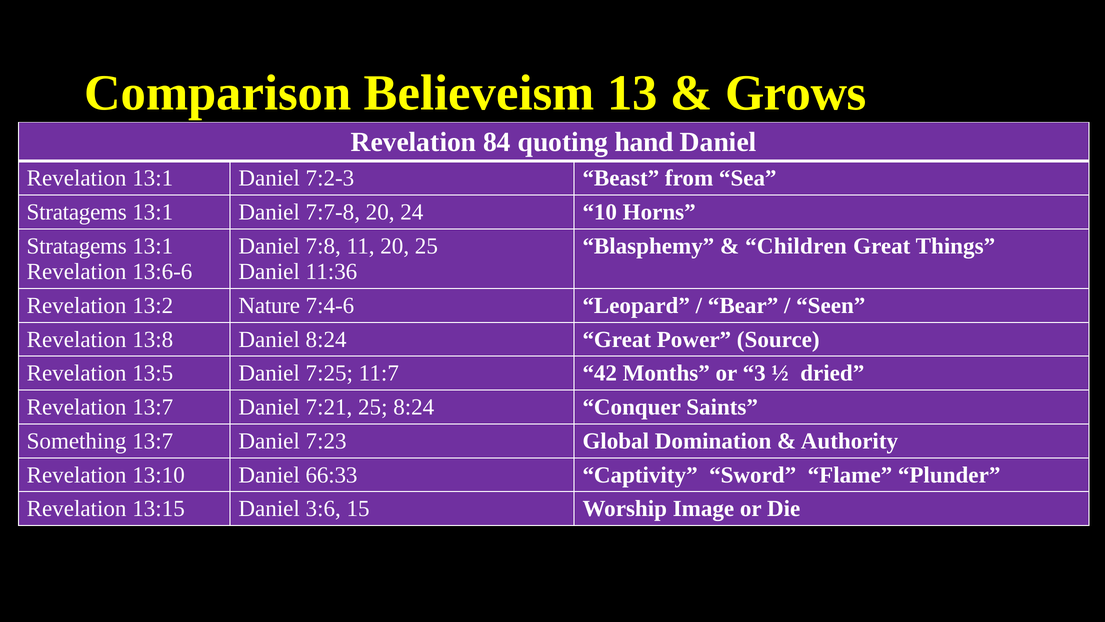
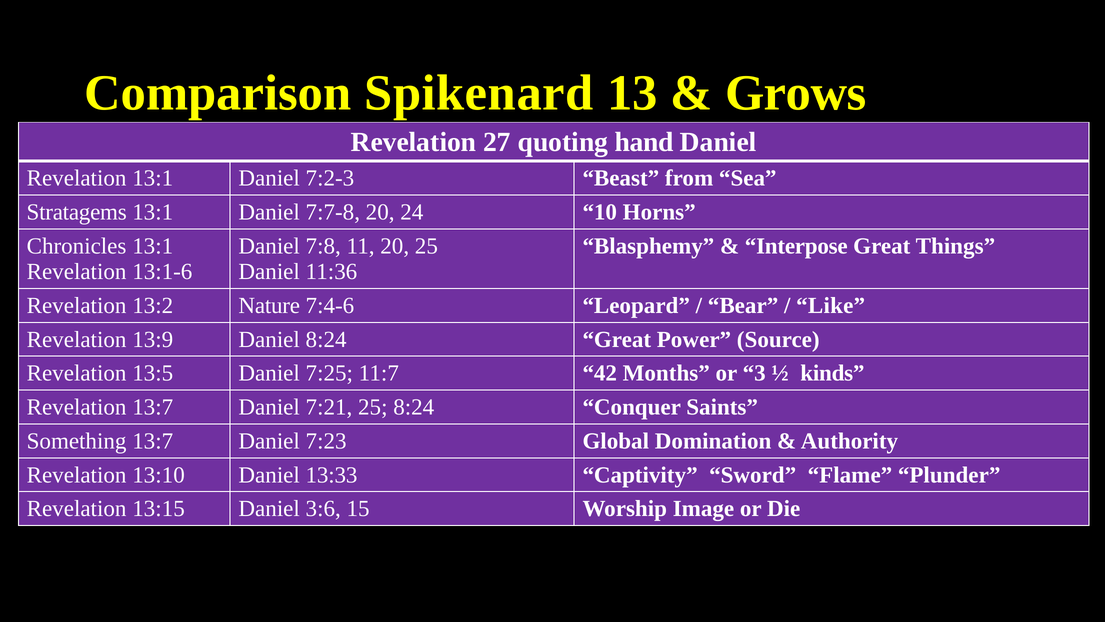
Believeism: Believeism -> Spikenard (479, 93)
84: 84 -> 27 (497, 142)
Stratagems: Stratagems -> Chronicles (77, 246)
Children: Children -> Interpose (796, 246)
13:6-6: 13:6-6 -> 13:1-6 (162, 271)
Seen: Seen -> Like (831, 305)
13:8: 13:8 -> 13:9 (153, 339)
dried: dried -> kinds (832, 373)
66:33: 66:33 -> 13:33 (331, 475)
